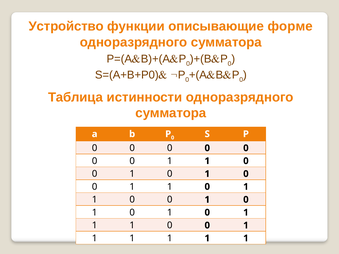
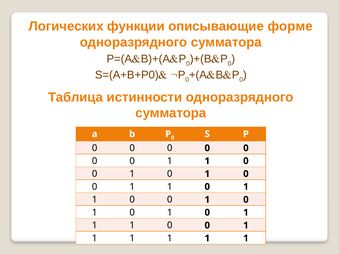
Устройство: Устройство -> Логических (66, 26)
